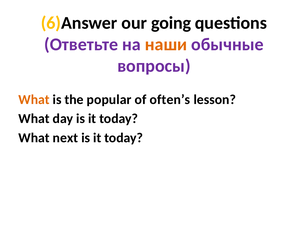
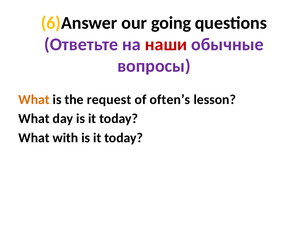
наши colour: orange -> red (166, 44)
popular: popular -> request (109, 100)
next: next -> with (65, 138)
